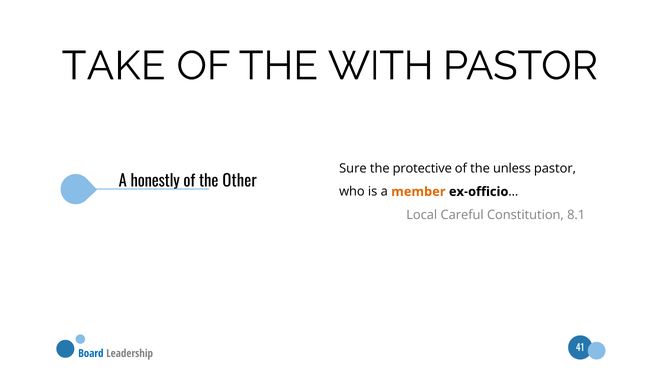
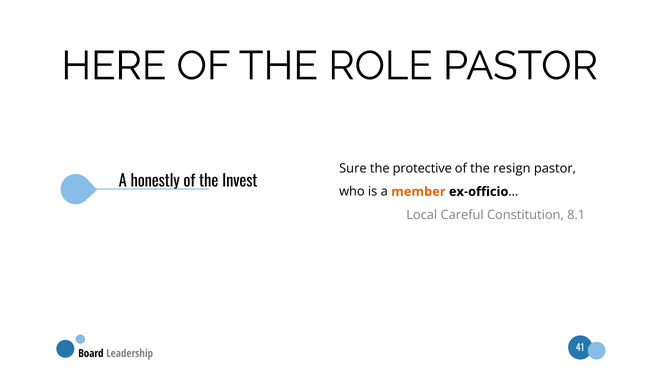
TAKE: TAKE -> HERE (114, 66)
WITH: WITH -> ROLE (381, 66)
unless: unless -> resign (512, 169)
Other: Other -> Invest (240, 182)
Board colour: blue -> black (91, 354)
